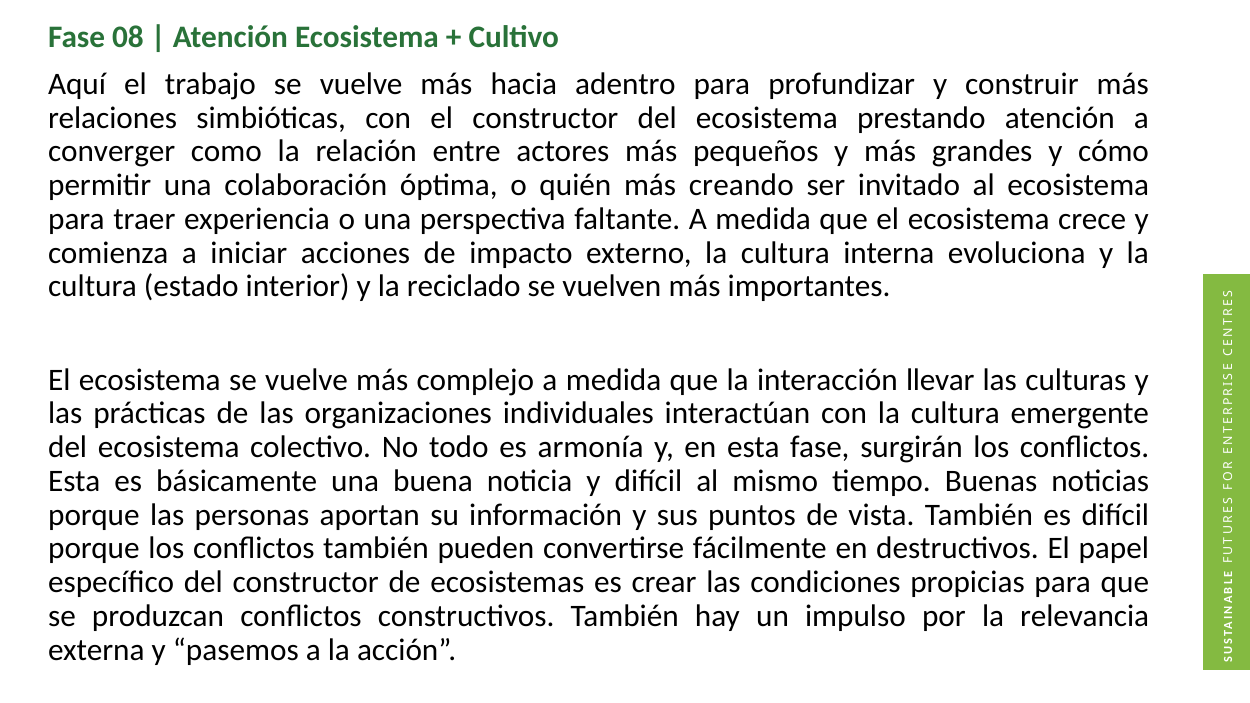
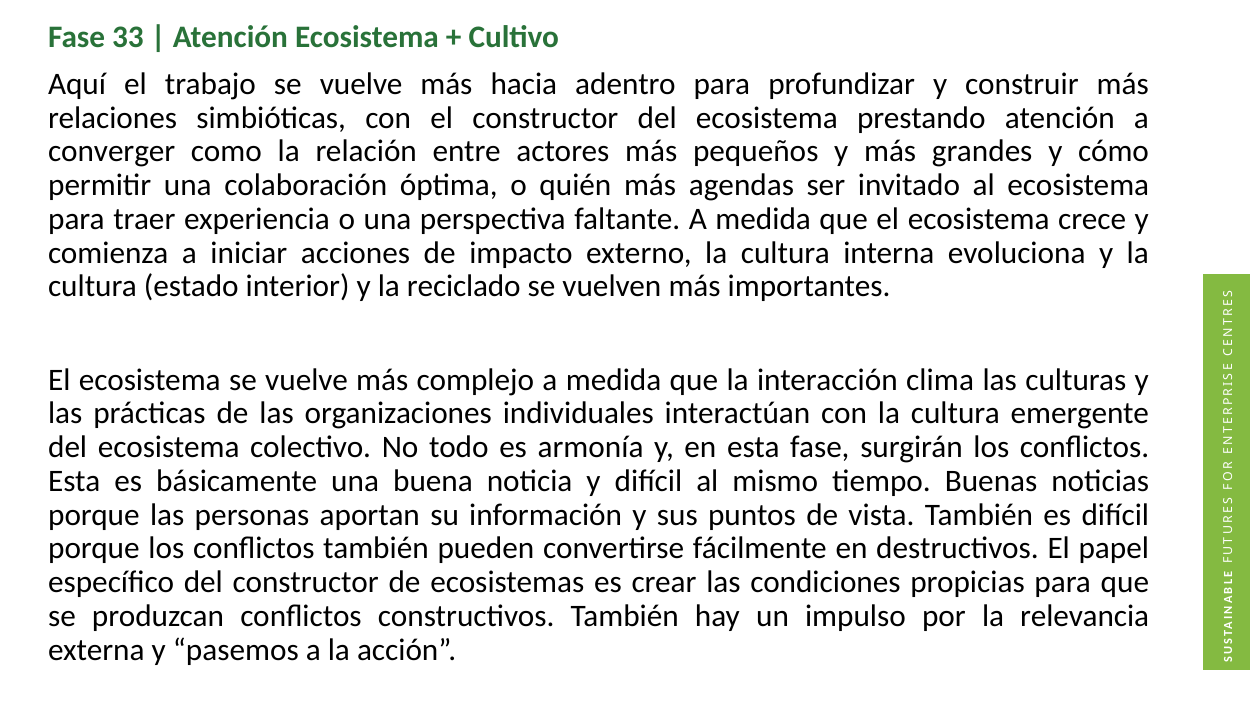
08: 08 -> 33 (128, 37)
creando: creando -> agendas (741, 185)
llevar: llevar -> clima (940, 380)
